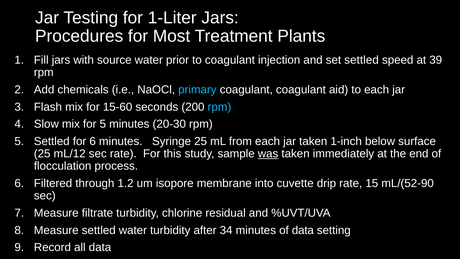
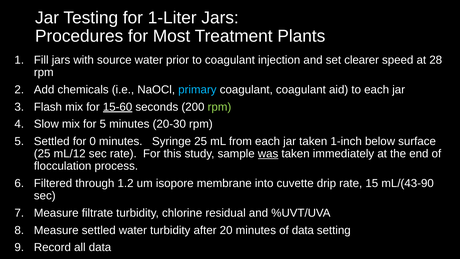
set settled: settled -> clearer (362, 60)
39: 39 -> 28 (436, 60)
15-60 underline: none -> present (118, 107)
rpm colour: light blue -> light green (219, 107)
for 6: 6 -> 0 (93, 141)
mL/(52-90: mL/(52-90 -> mL/(43-90 (408, 183)
34: 34 -> 20 (226, 230)
